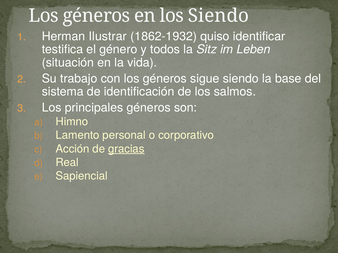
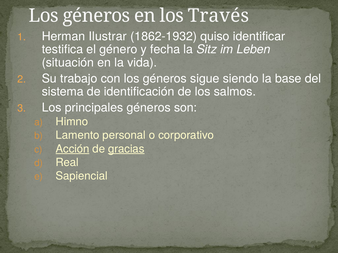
los Siendo: Siendo -> Través (218, 16)
todos: todos -> fecha (165, 50)
Acción underline: none -> present (73, 149)
